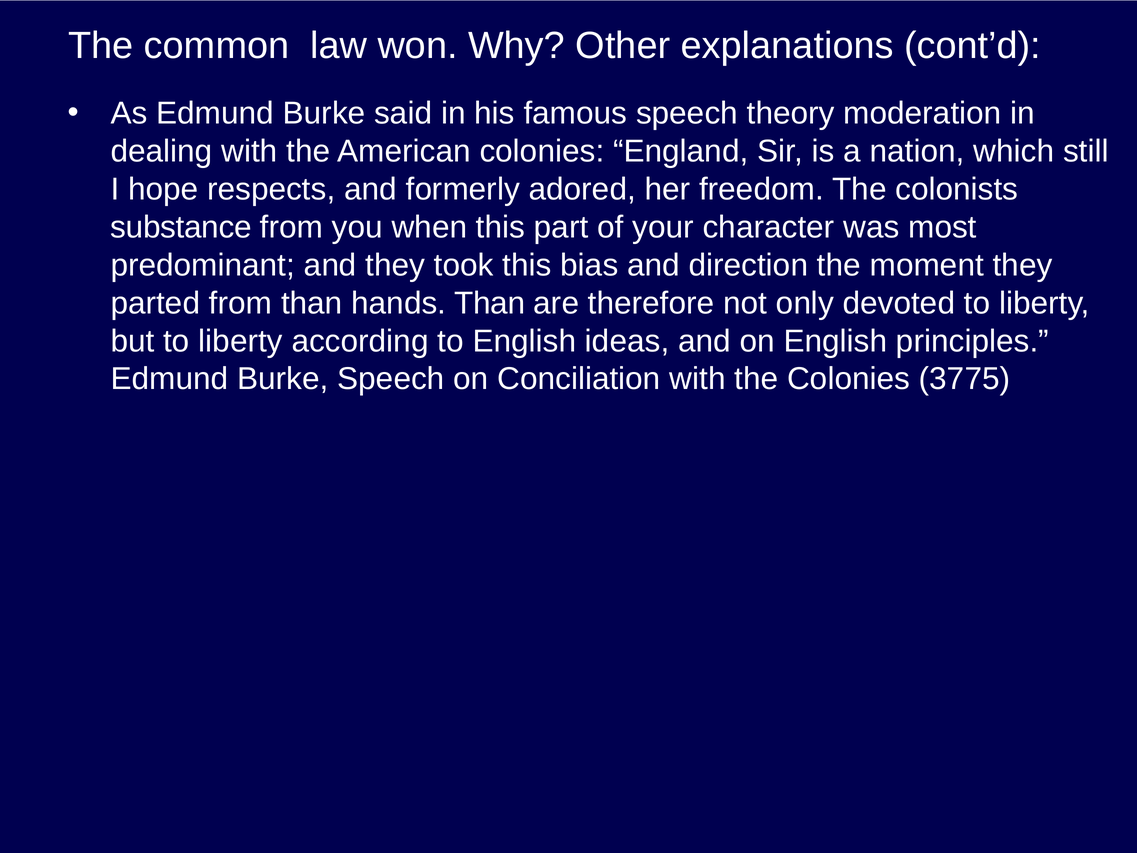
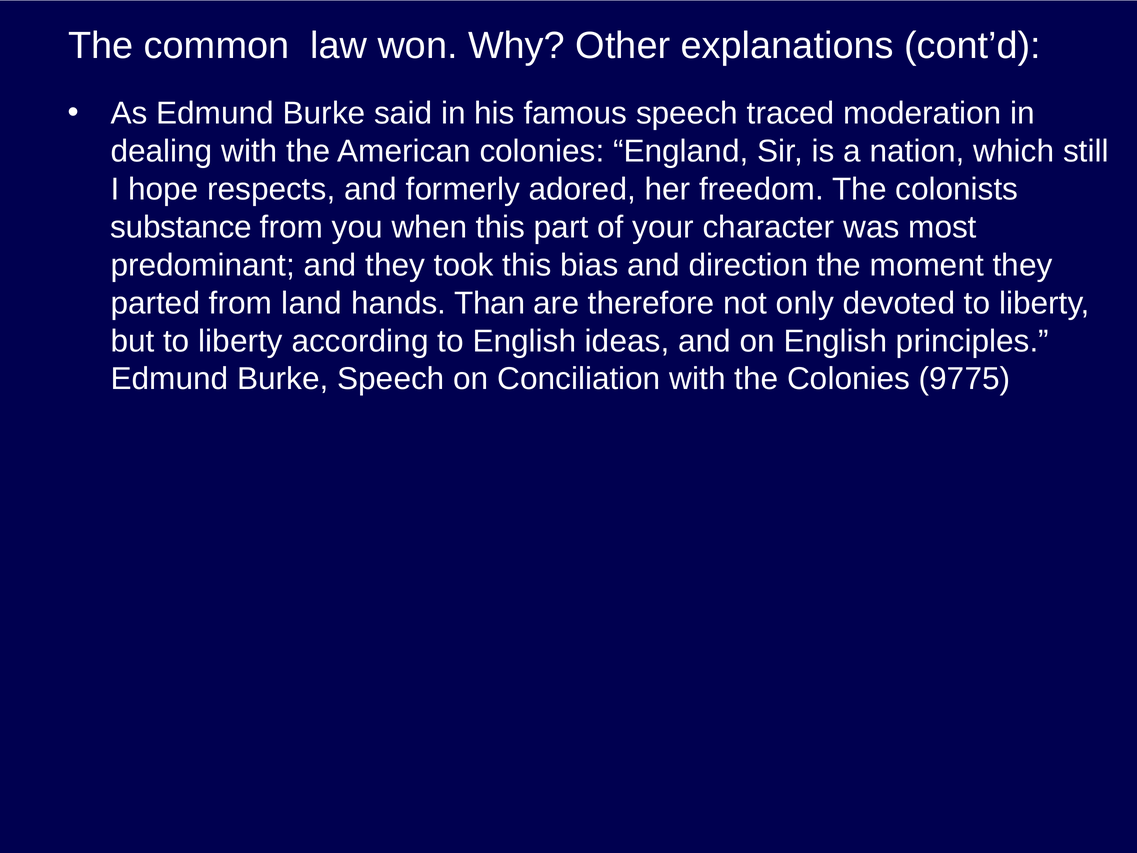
theory: theory -> traced (791, 114)
from than: than -> land (312, 303)
3775: 3775 -> 9775 (965, 379)
